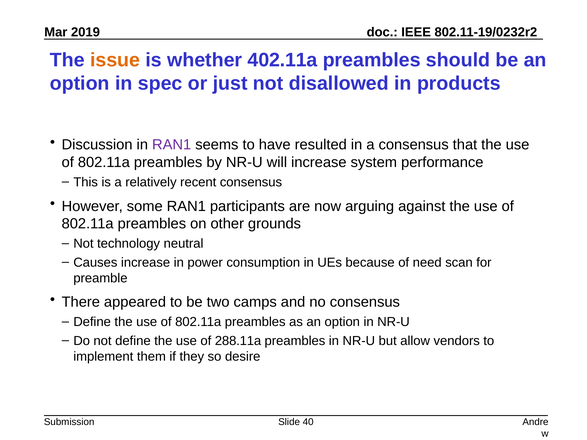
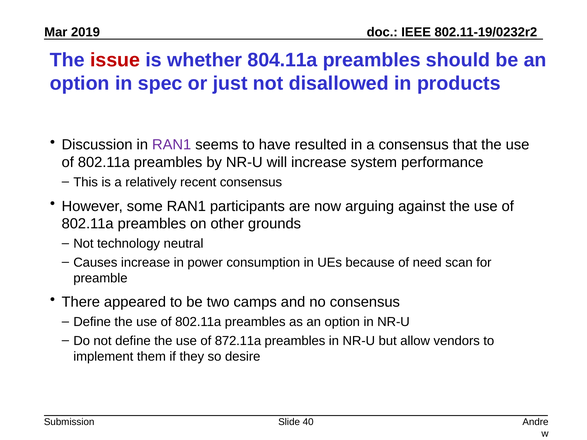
issue colour: orange -> red (115, 60)
402.11a: 402.11a -> 804.11a (283, 60)
288.11a: 288.11a -> 872.11a (238, 341)
